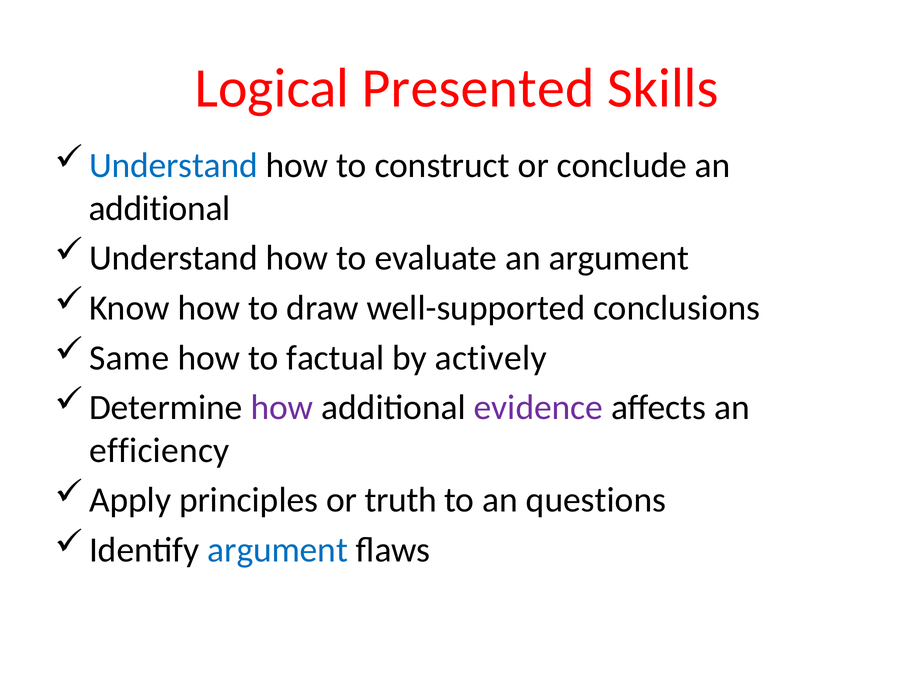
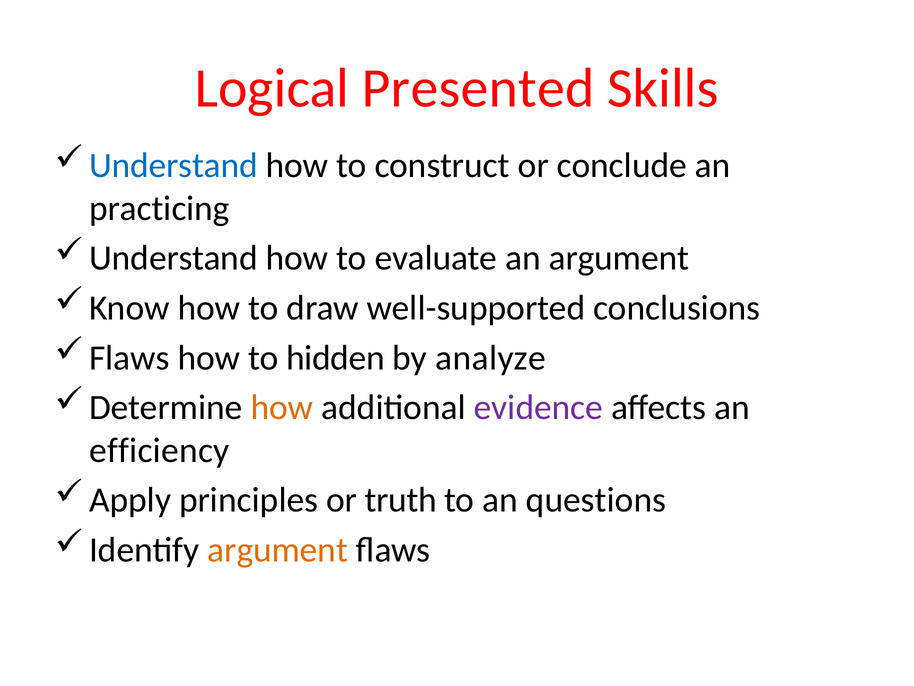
additional: additional -> practicing (159, 208)
Same: Same -> Flaws (129, 358)
factual: factual -> hidden (335, 358)
actively: actively -> analyze (491, 358)
how colour: purple -> orange (282, 407)
argument colour: blue -> orange (278, 550)
